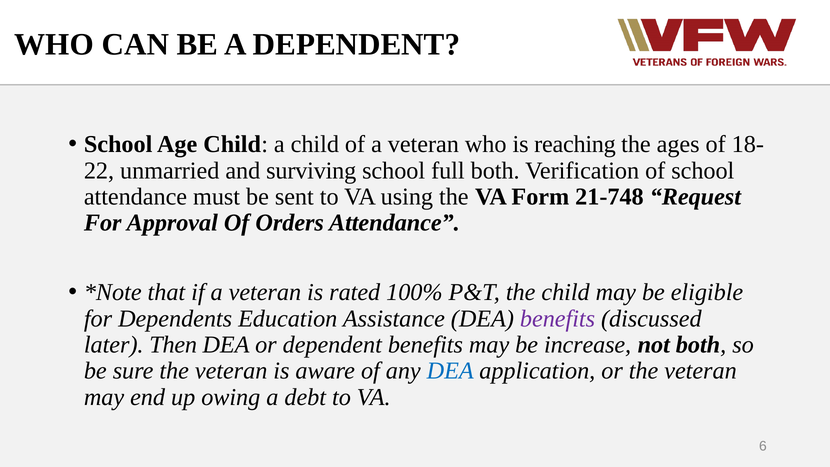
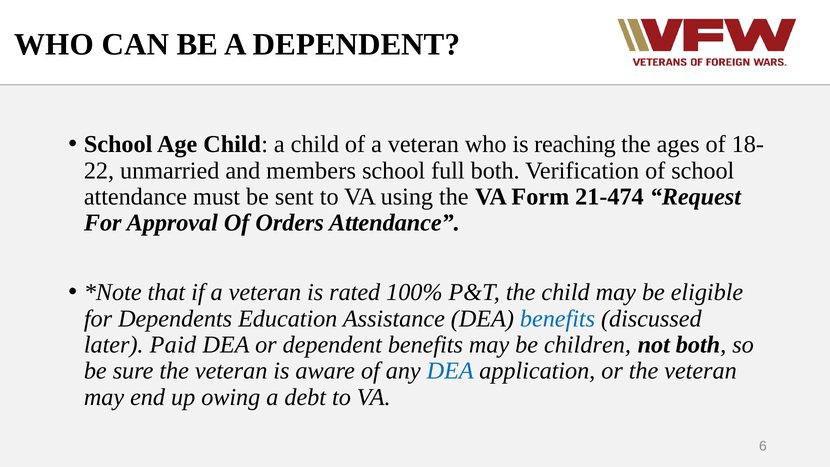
surviving: surviving -> members (311, 170)
21-748: 21-748 -> 21-474 (609, 197)
benefits colour: purple -> blue (558, 319)
Then: Then -> Paid (173, 345)
increase: increase -> children (587, 345)
